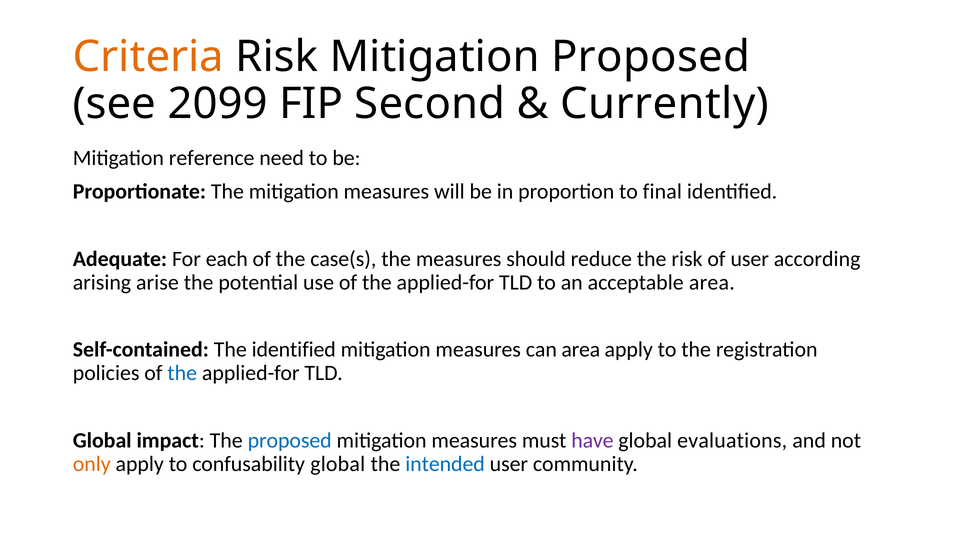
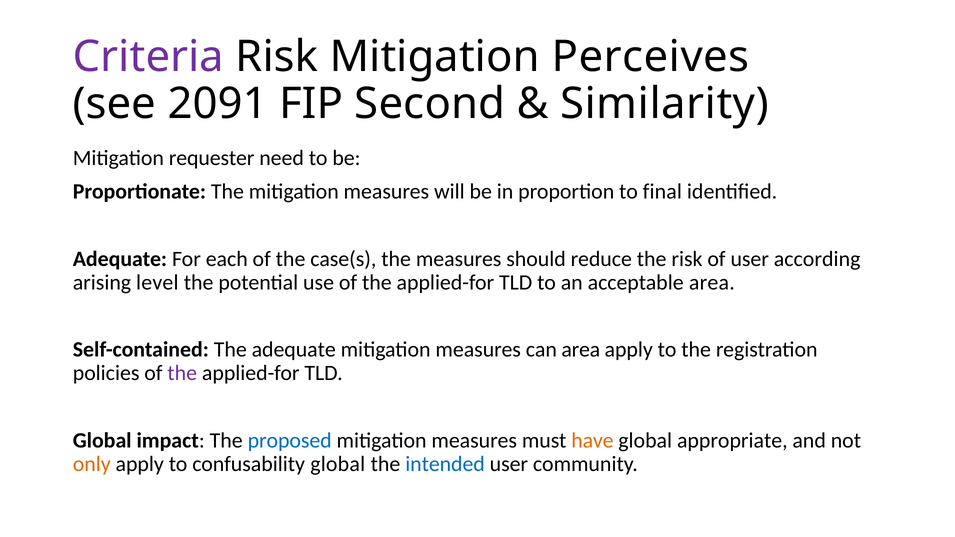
Criteria colour: orange -> purple (148, 57)
Mitigation Proposed: Proposed -> Perceives (651, 57)
2099: 2099 -> 2091 (218, 104)
Currently: Currently -> Similarity (664, 104)
reference: reference -> requester (212, 158)
arise: arise -> level (157, 283)
The identified: identified -> adequate (294, 350)
the colour: blue -> purple (182, 373)
have colour: purple -> orange (592, 441)
evaluations: evaluations -> appropriate (732, 441)
